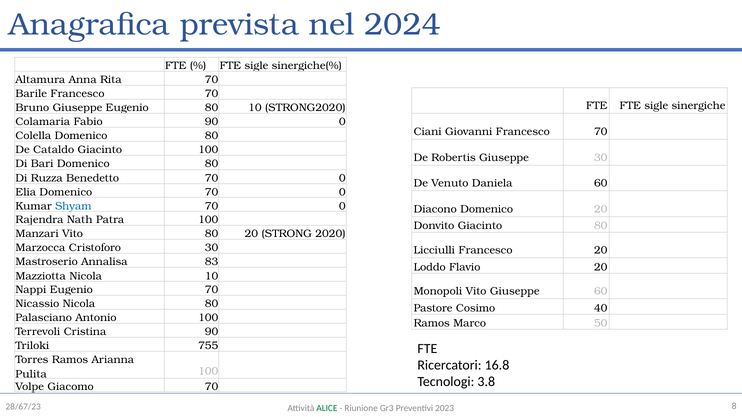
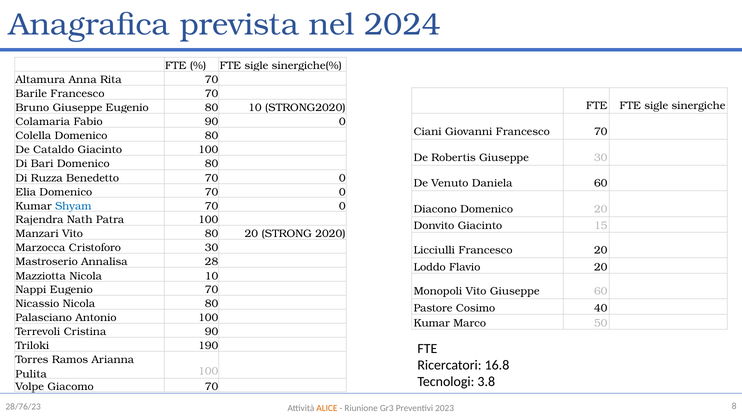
Giacinto 80: 80 -> 15 (601, 226)
83: 83 -> 28 (212, 262)
Ramos: Ramos -> Kumar (432, 324)
755: 755 -> 190 (208, 346)
28/67/23: 28/67/23 -> 28/76/23 (23, 407)
ALICE colour: green -> orange (327, 408)
